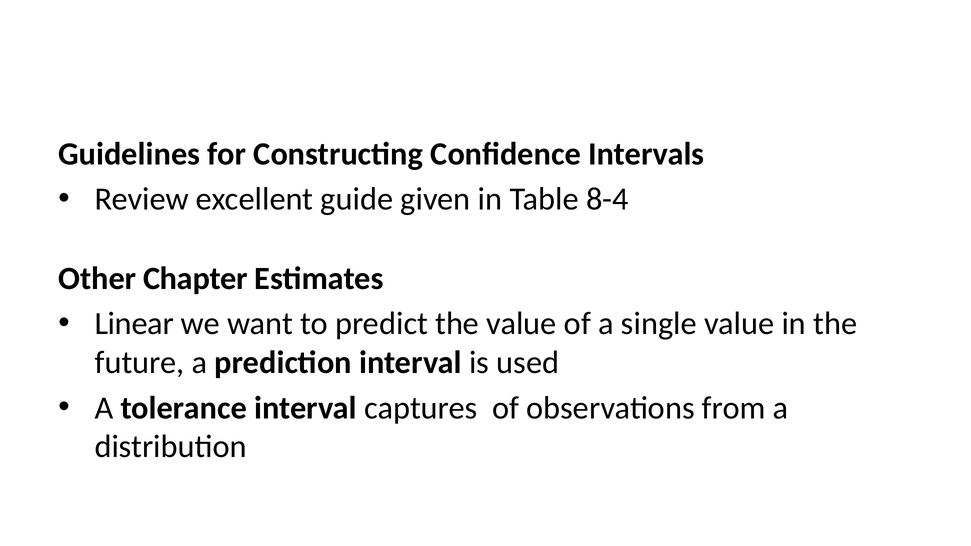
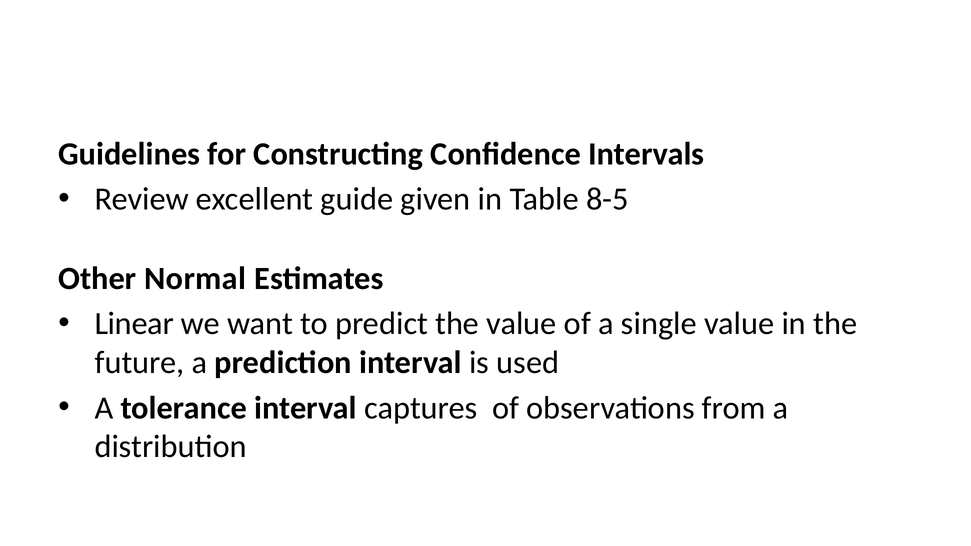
8-4: 8-4 -> 8-5 (607, 199)
Chapter: Chapter -> Normal (195, 279)
